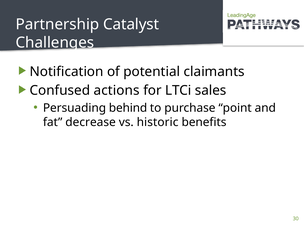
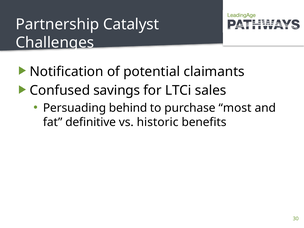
actions: actions -> savings (117, 90)
point: point -> most (235, 108)
decrease: decrease -> definitive (91, 122)
